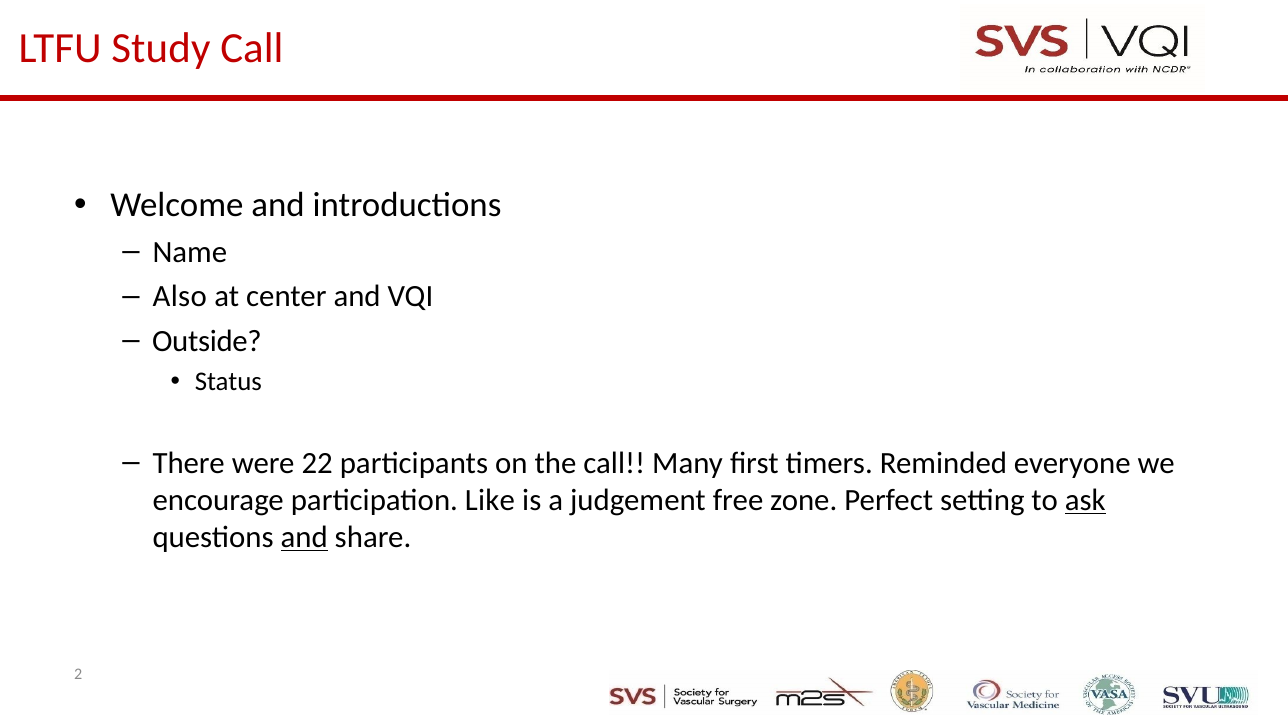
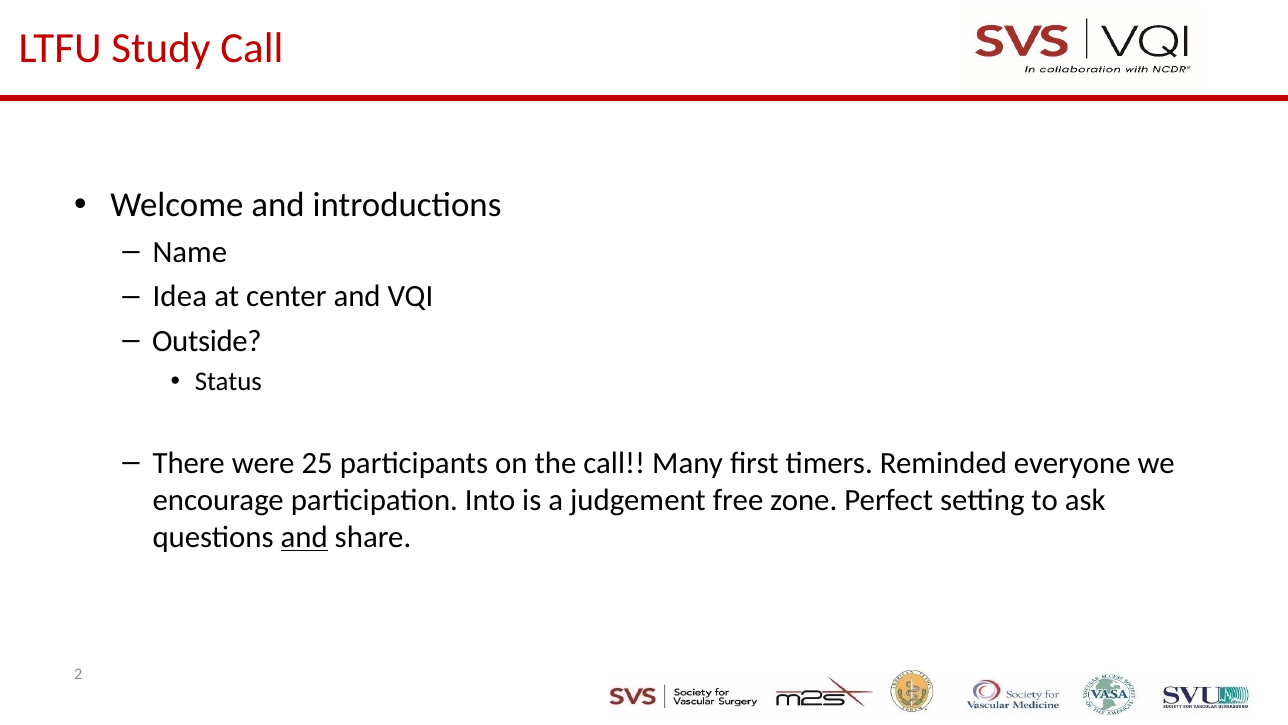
Also: Also -> Idea (180, 296)
22: 22 -> 25 (317, 463)
Like: Like -> Into (490, 500)
ask underline: present -> none (1085, 500)
